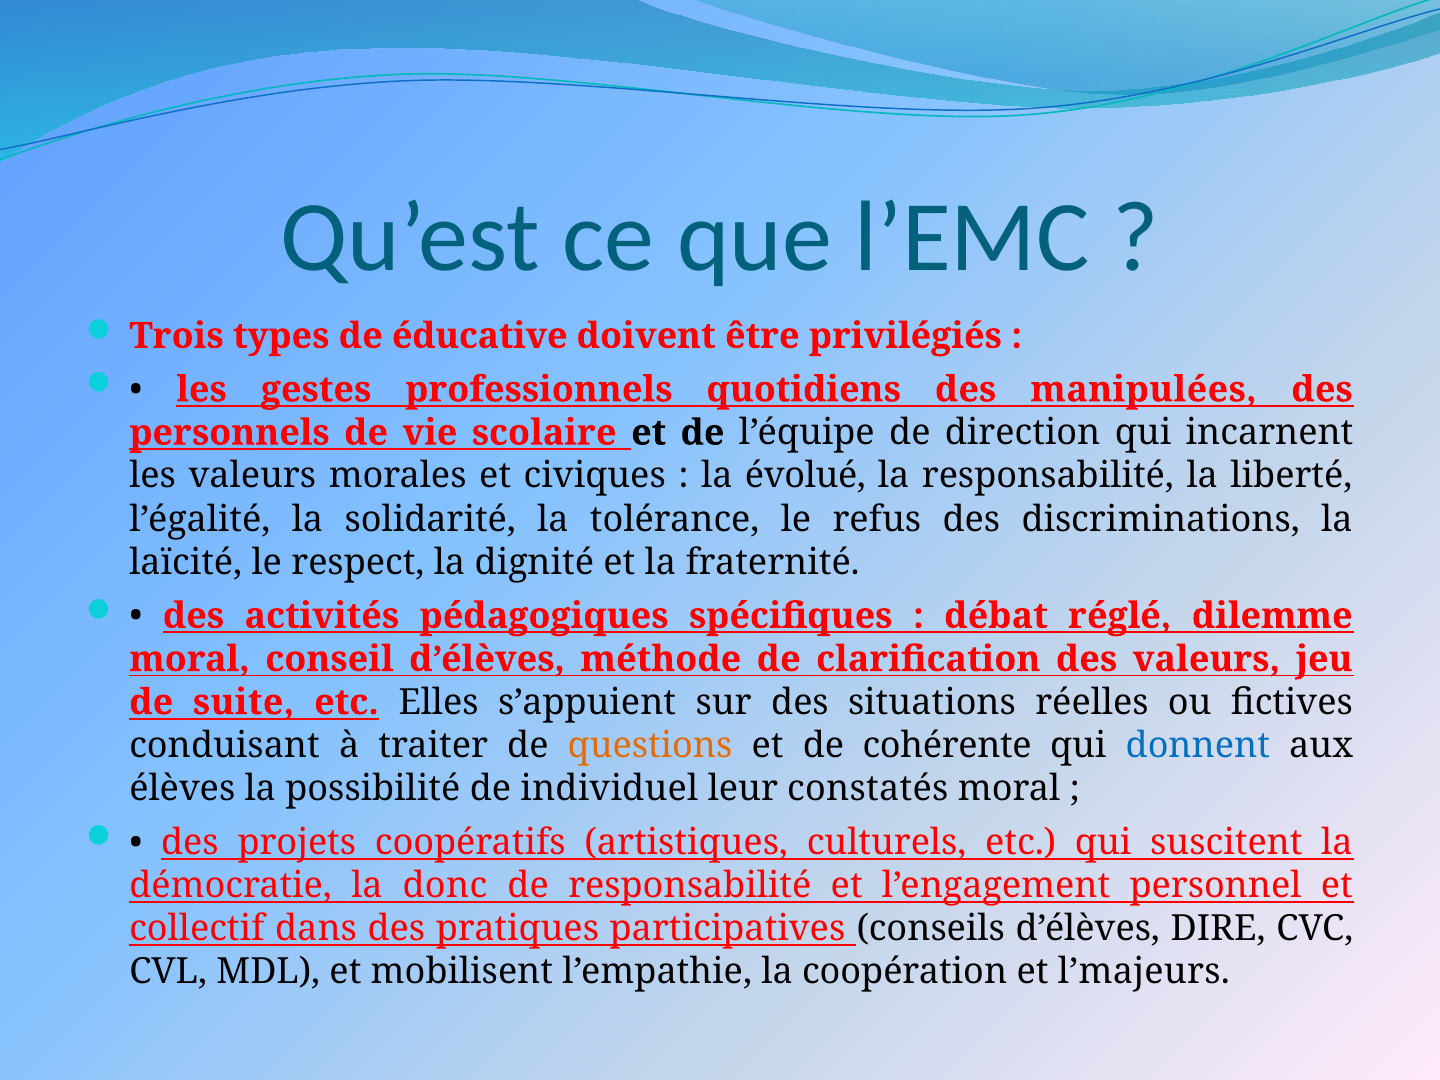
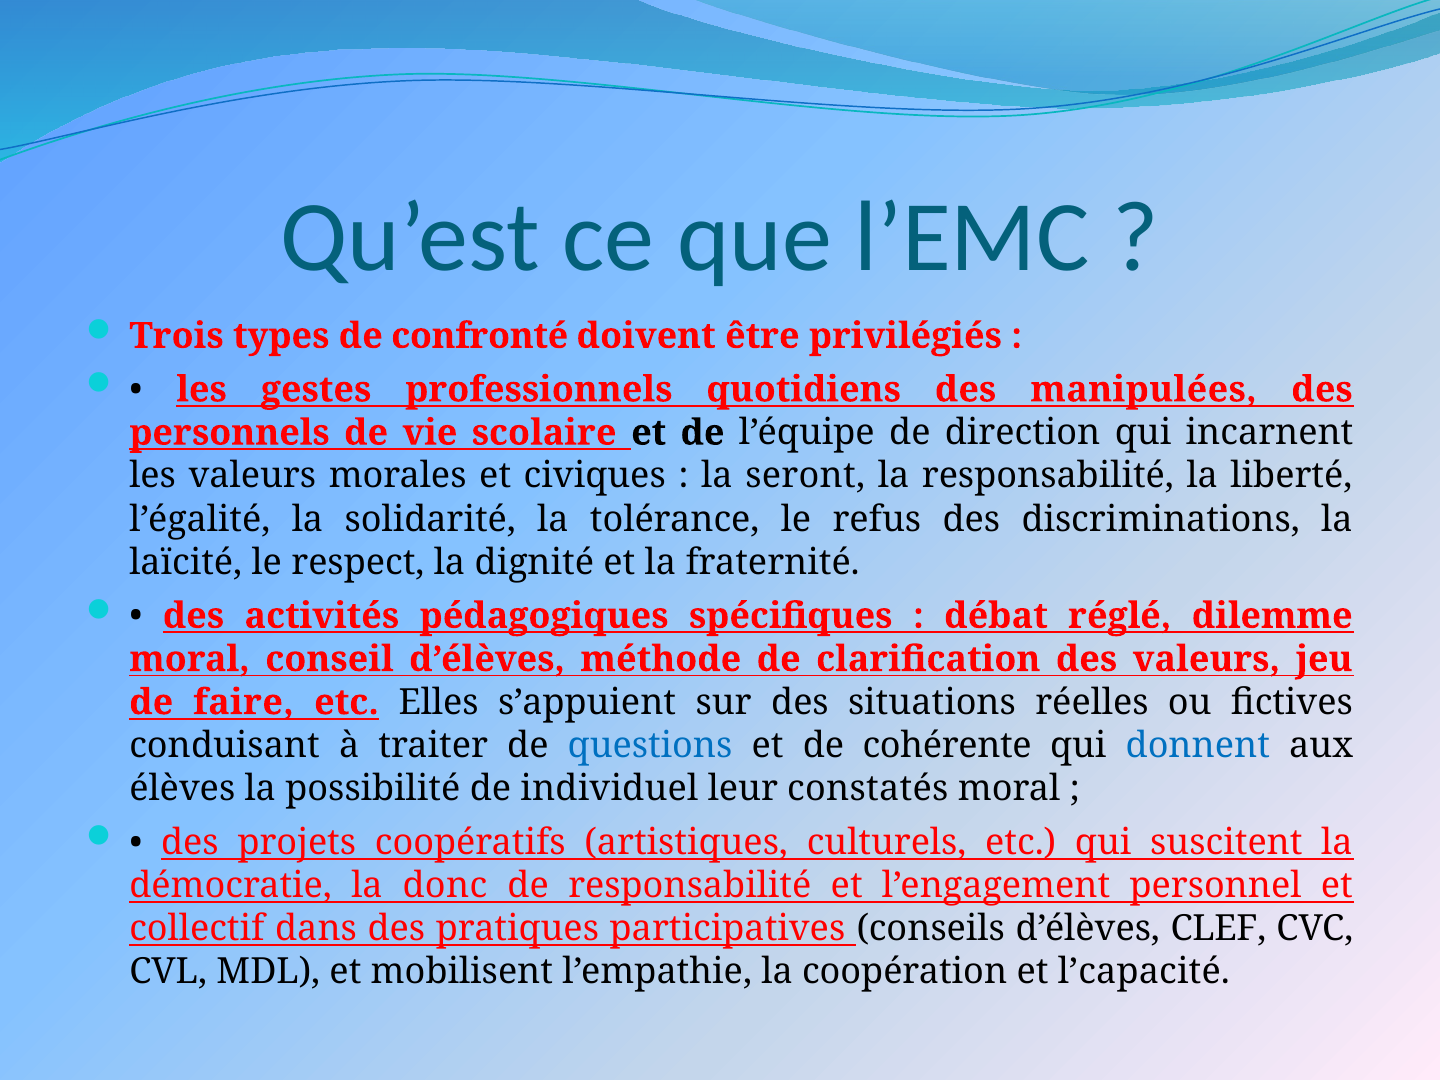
éducative: éducative -> confronté (480, 336)
évolué: évolué -> seront (805, 476)
suite: suite -> faire (244, 702)
questions colour: orange -> blue (650, 746)
DIRE: DIRE -> CLEF (1218, 929)
l’majeurs: l’majeurs -> l’capacité (1144, 972)
